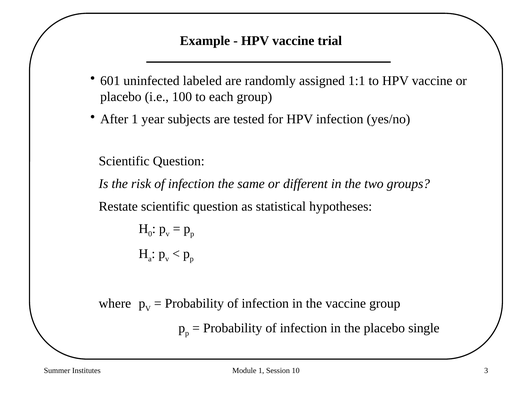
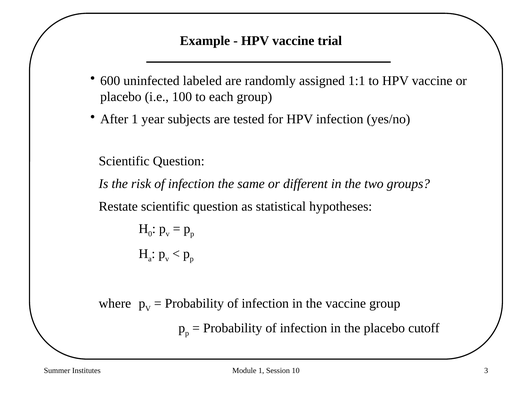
601: 601 -> 600 (110, 81)
single: single -> cutoff (424, 328)
